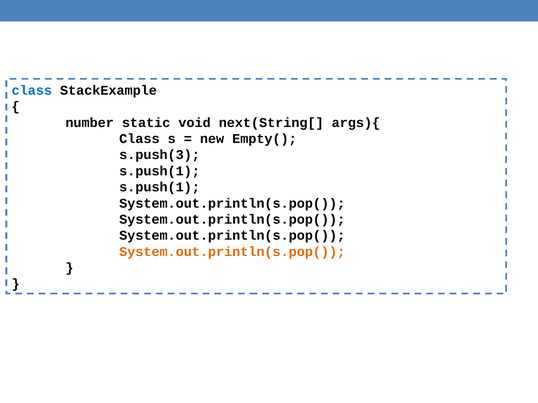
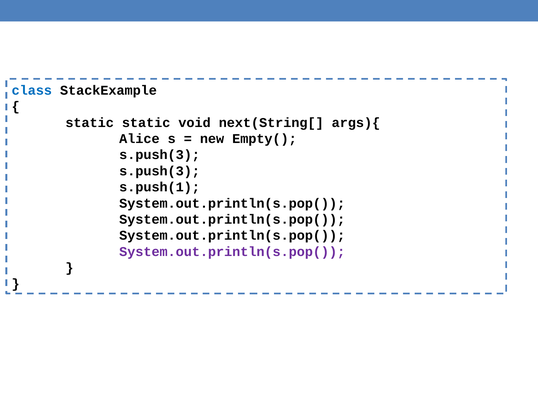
number: number -> static (90, 123)
Class: Class -> Alice (139, 139)
s.push(1: s.push(1 -> s.push(3 (160, 171)
System.out.println(s.pop( colour: orange -> purple (232, 252)
